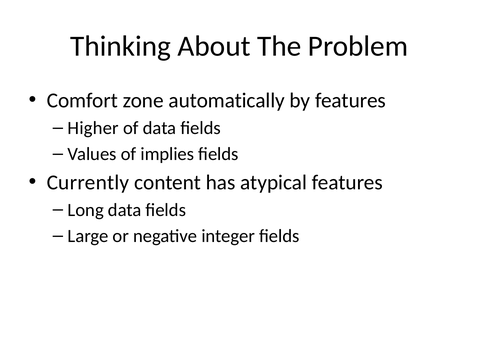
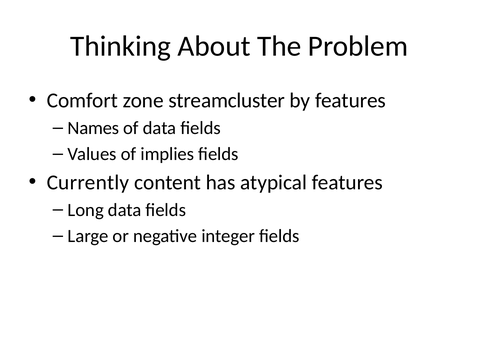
automatically: automatically -> streamcluster (227, 100)
Higher: Higher -> Names (93, 128)
